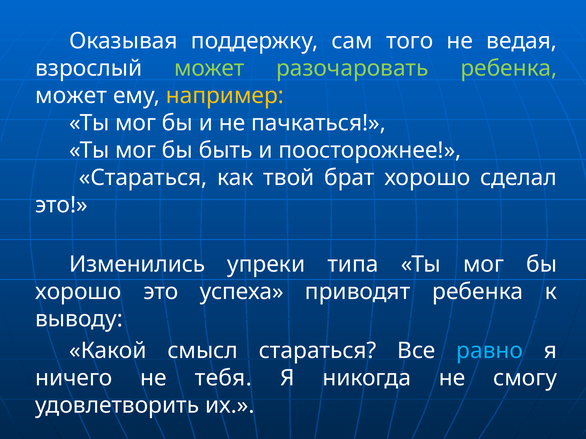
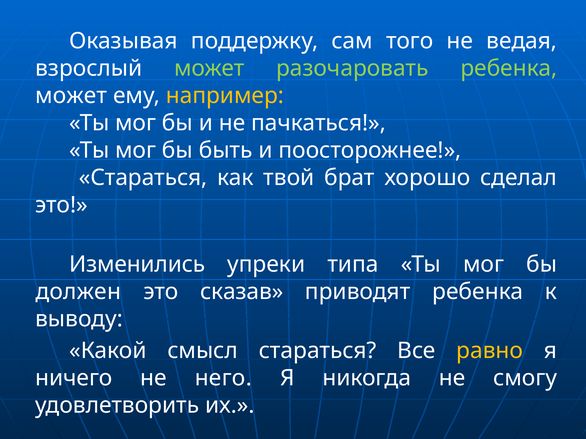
хорошо: хорошо -> должен (78, 292)
успеха: успеха -> сказав (242, 292)
равно colour: light blue -> yellow (490, 351)
тебя: тебя -> него (223, 379)
